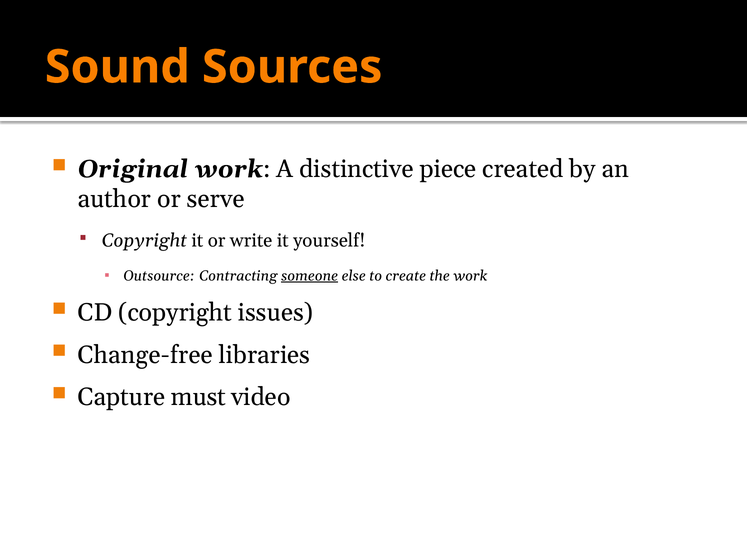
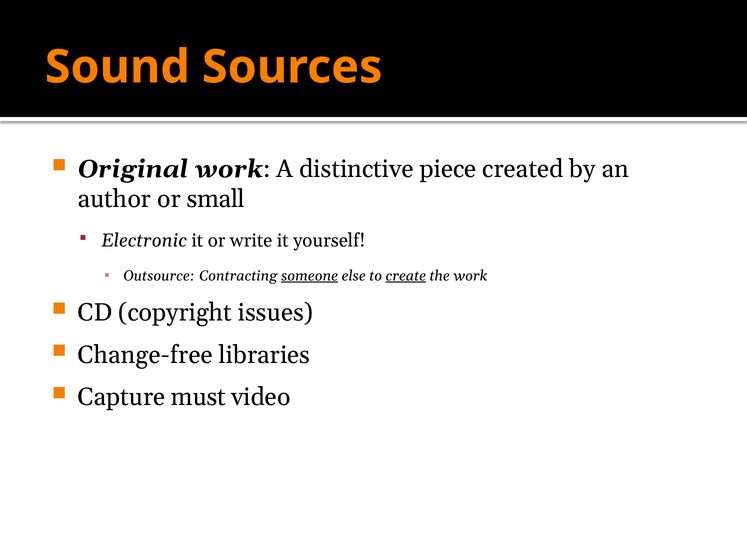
serve: serve -> small (216, 199)
Copyright: Copyright -> Electronic (144, 241)
create underline: none -> present (406, 276)
